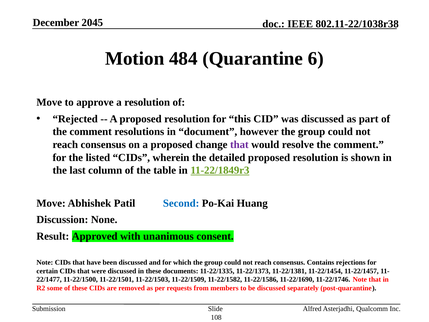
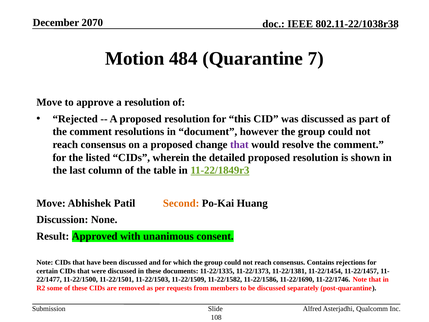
2045: 2045 -> 2070 (92, 23)
6: 6 -> 7 (316, 58)
Second colour: blue -> orange (181, 203)
